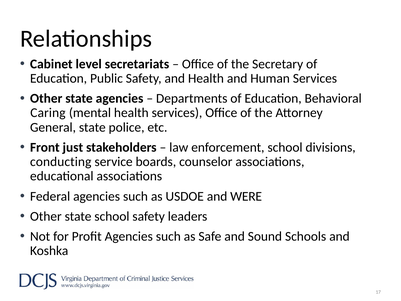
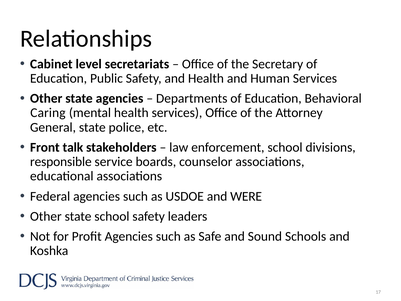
just: just -> talk (73, 147)
conducting: conducting -> responsible (61, 162)
